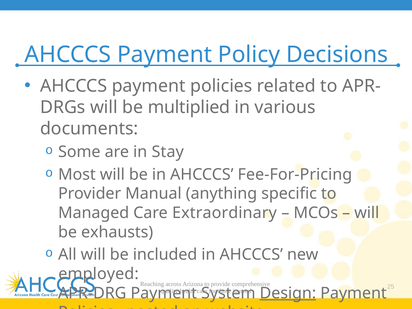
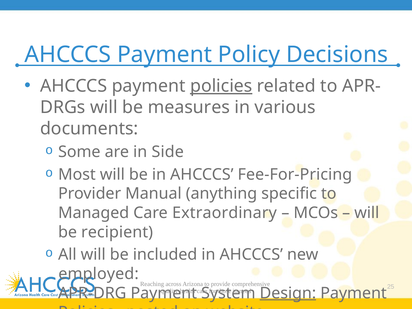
policies underline: none -> present (221, 86)
multiplied: multiplied -> measures (189, 107)
Stay: Stay -> Side (168, 152)
exhausts: exhausts -> recipient (117, 232)
